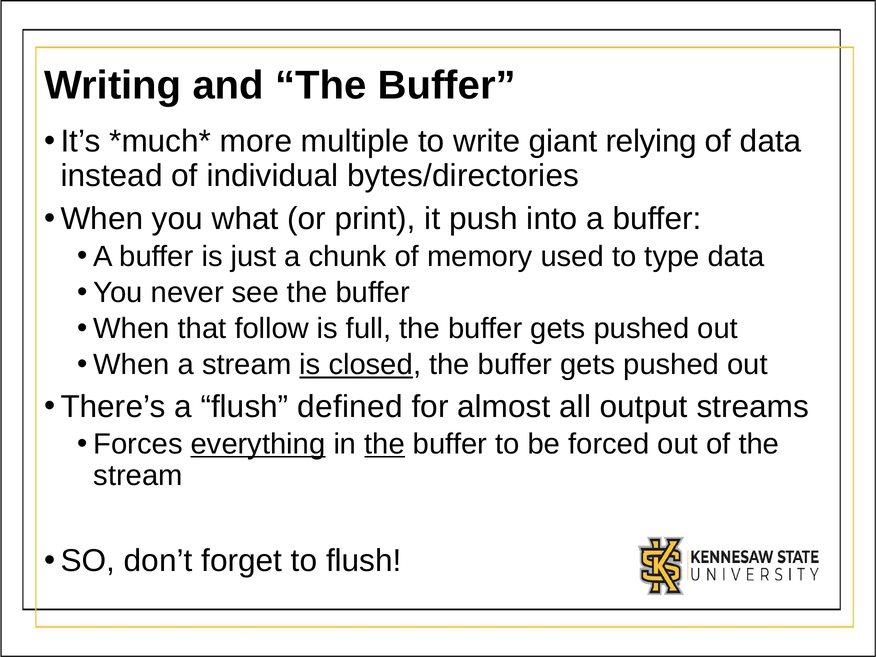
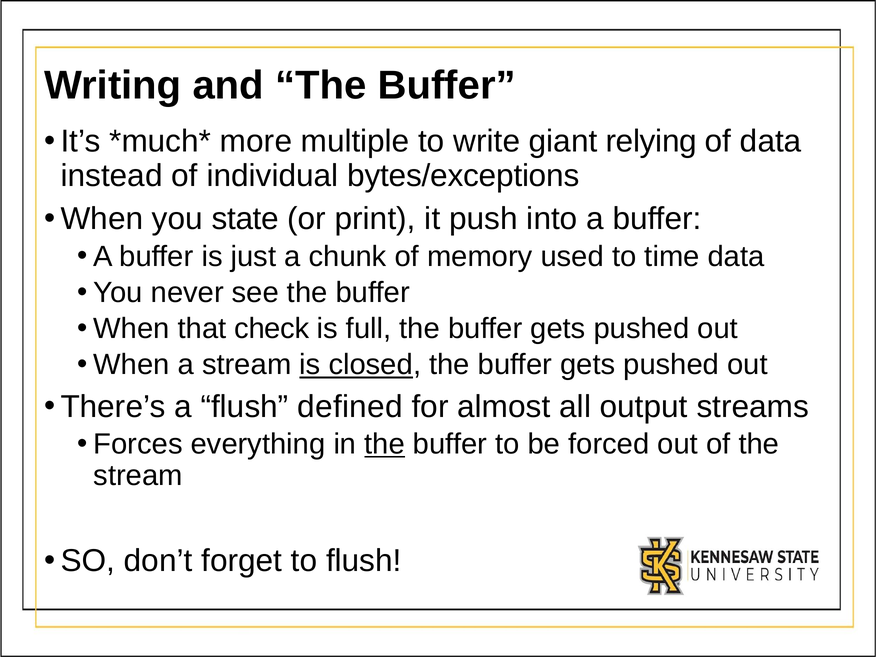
bytes/directories: bytes/directories -> bytes/exceptions (463, 176)
what: what -> state (245, 219)
type: type -> time (672, 256)
follow: follow -> check (272, 329)
everything underline: present -> none (258, 444)
